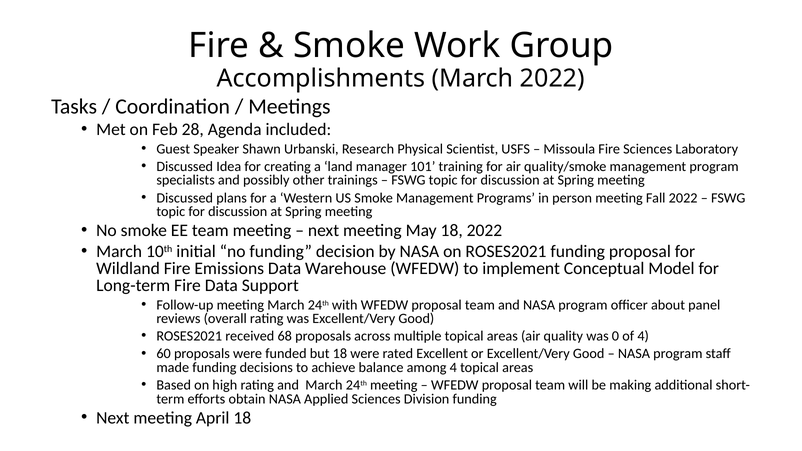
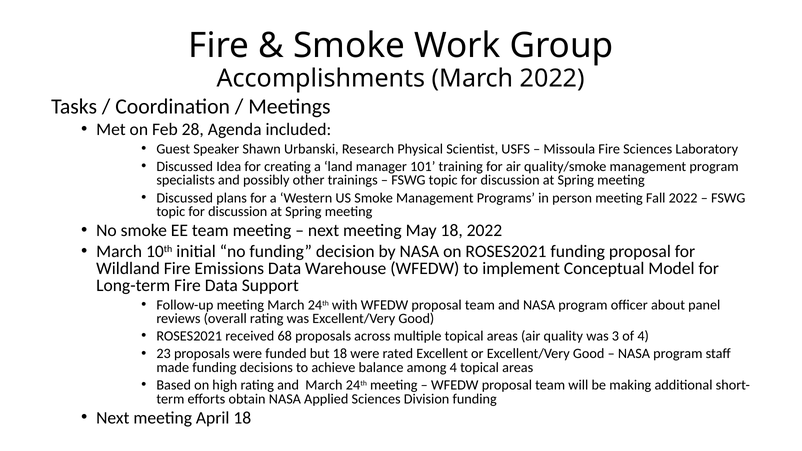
0: 0 -> 3 (615, 336)
60: 60 -> 23 (164, 354)
